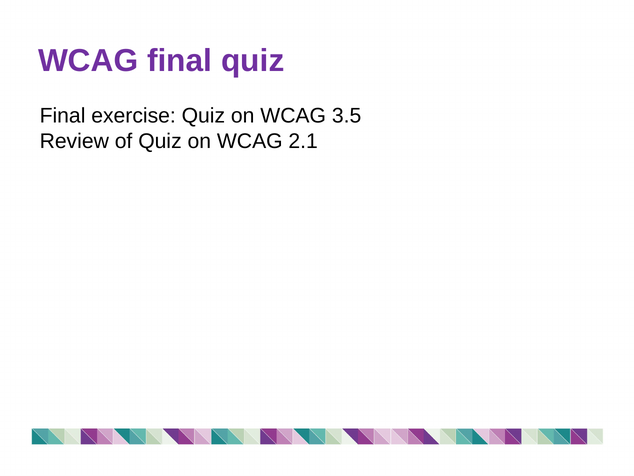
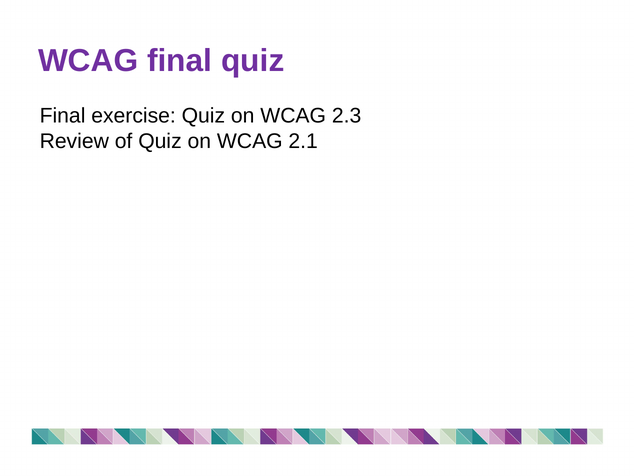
3.5: 3.5 -> 2.3 (347, 116)
